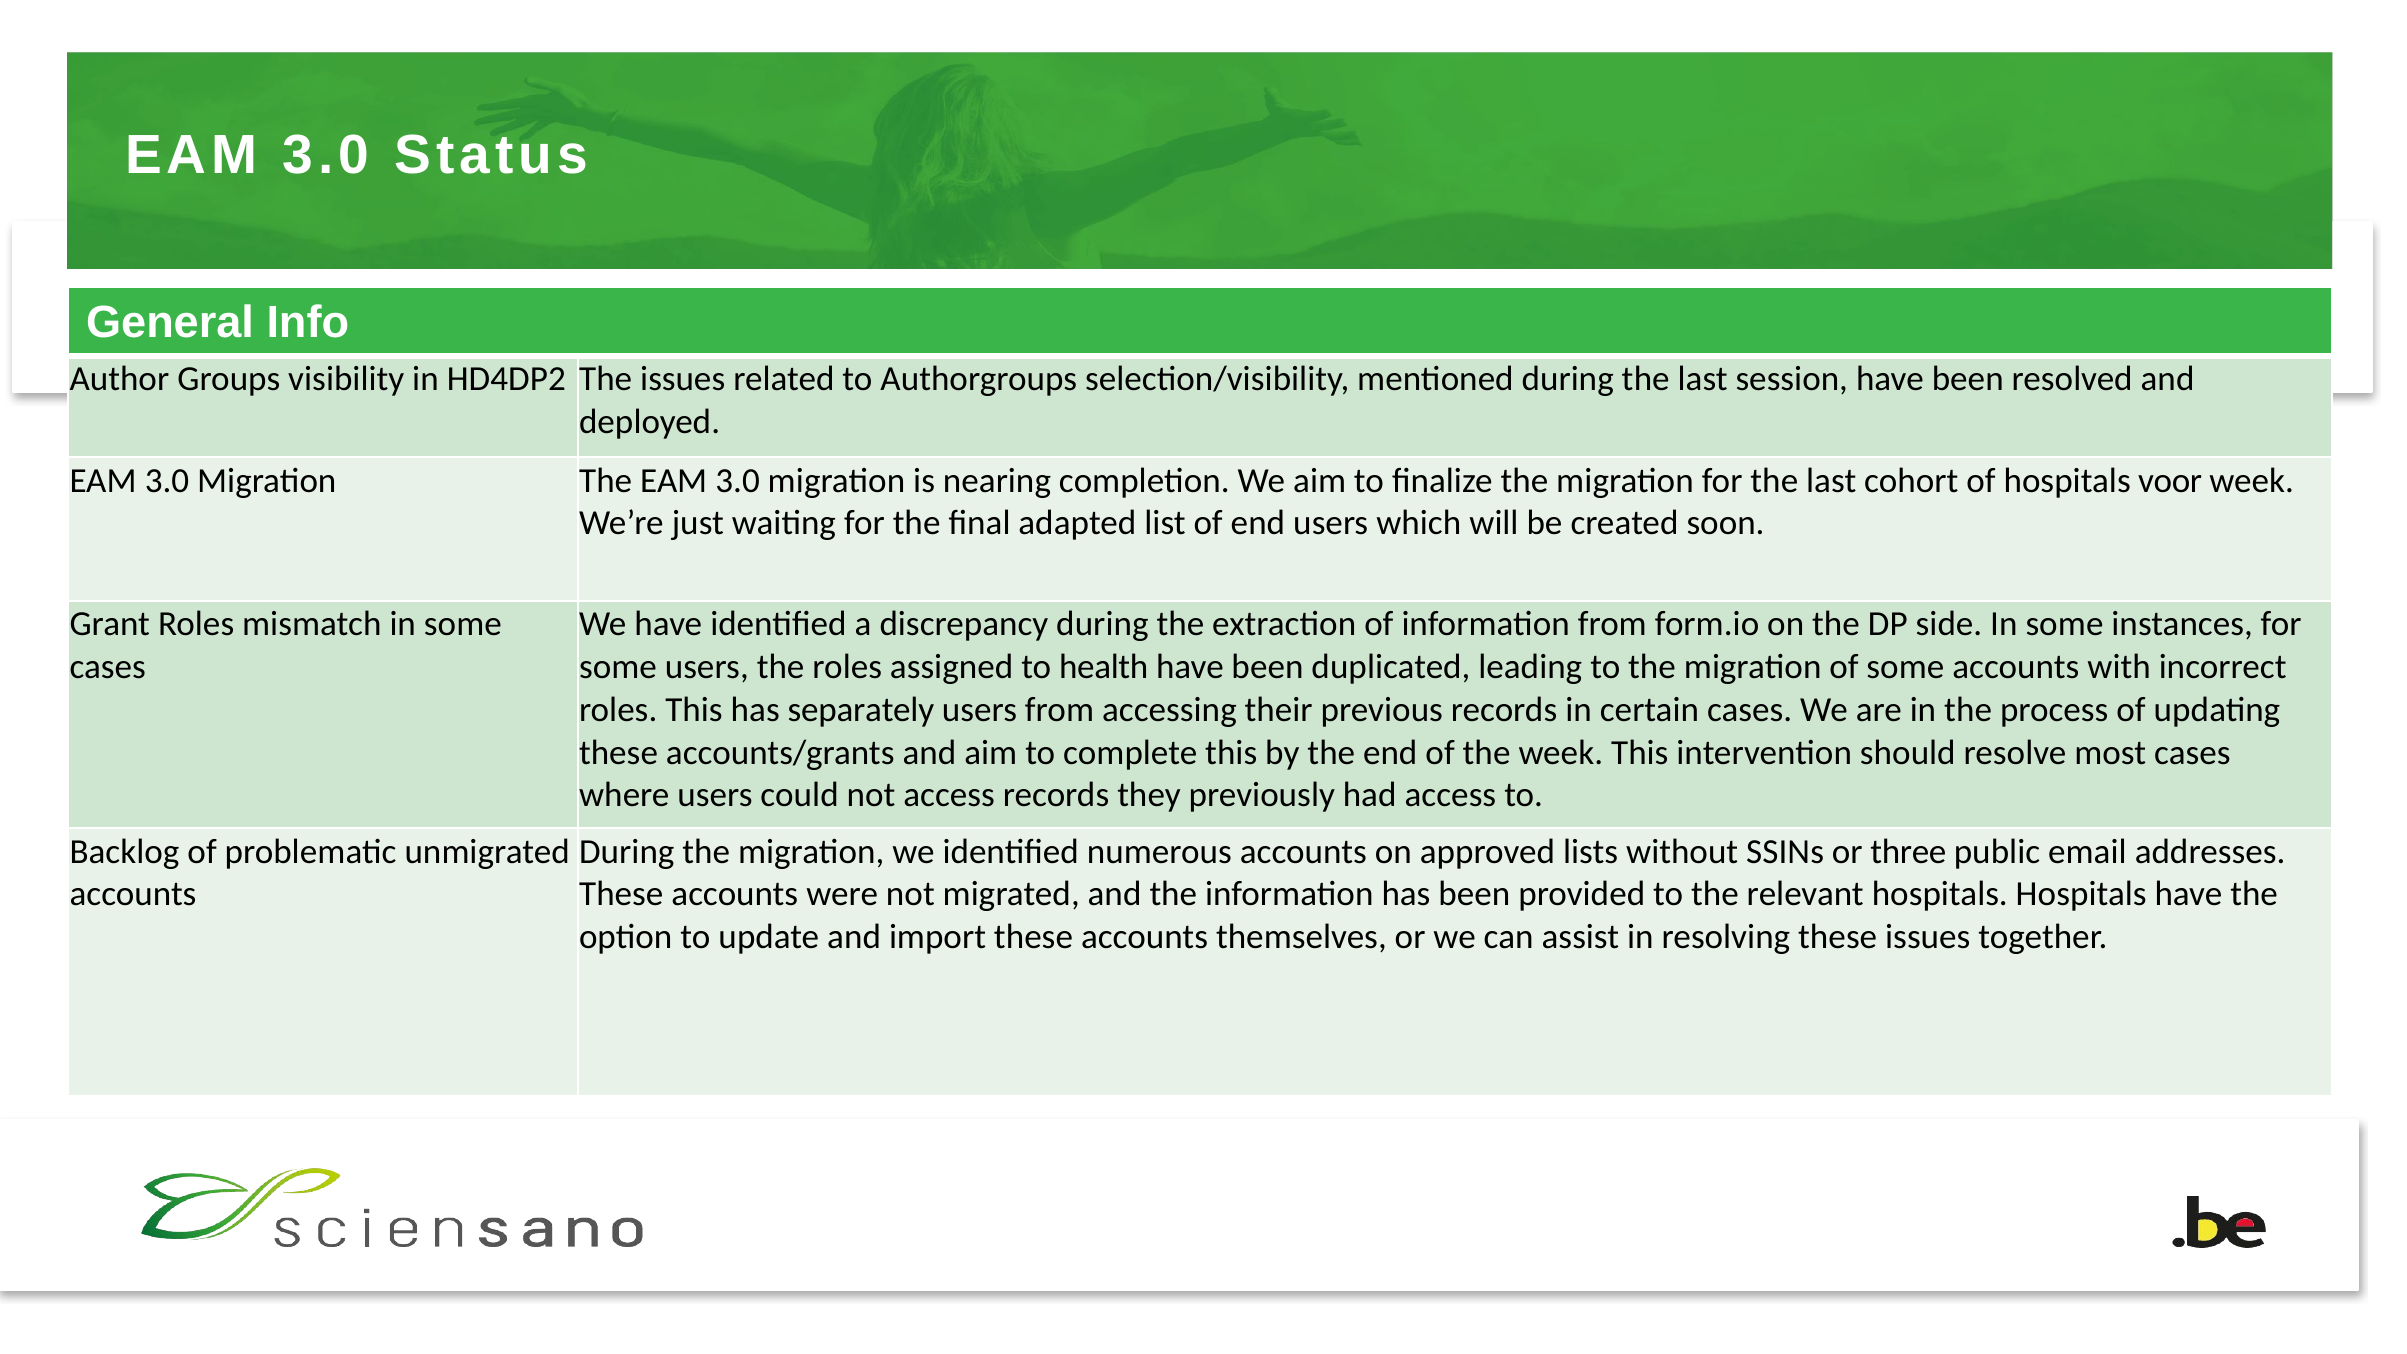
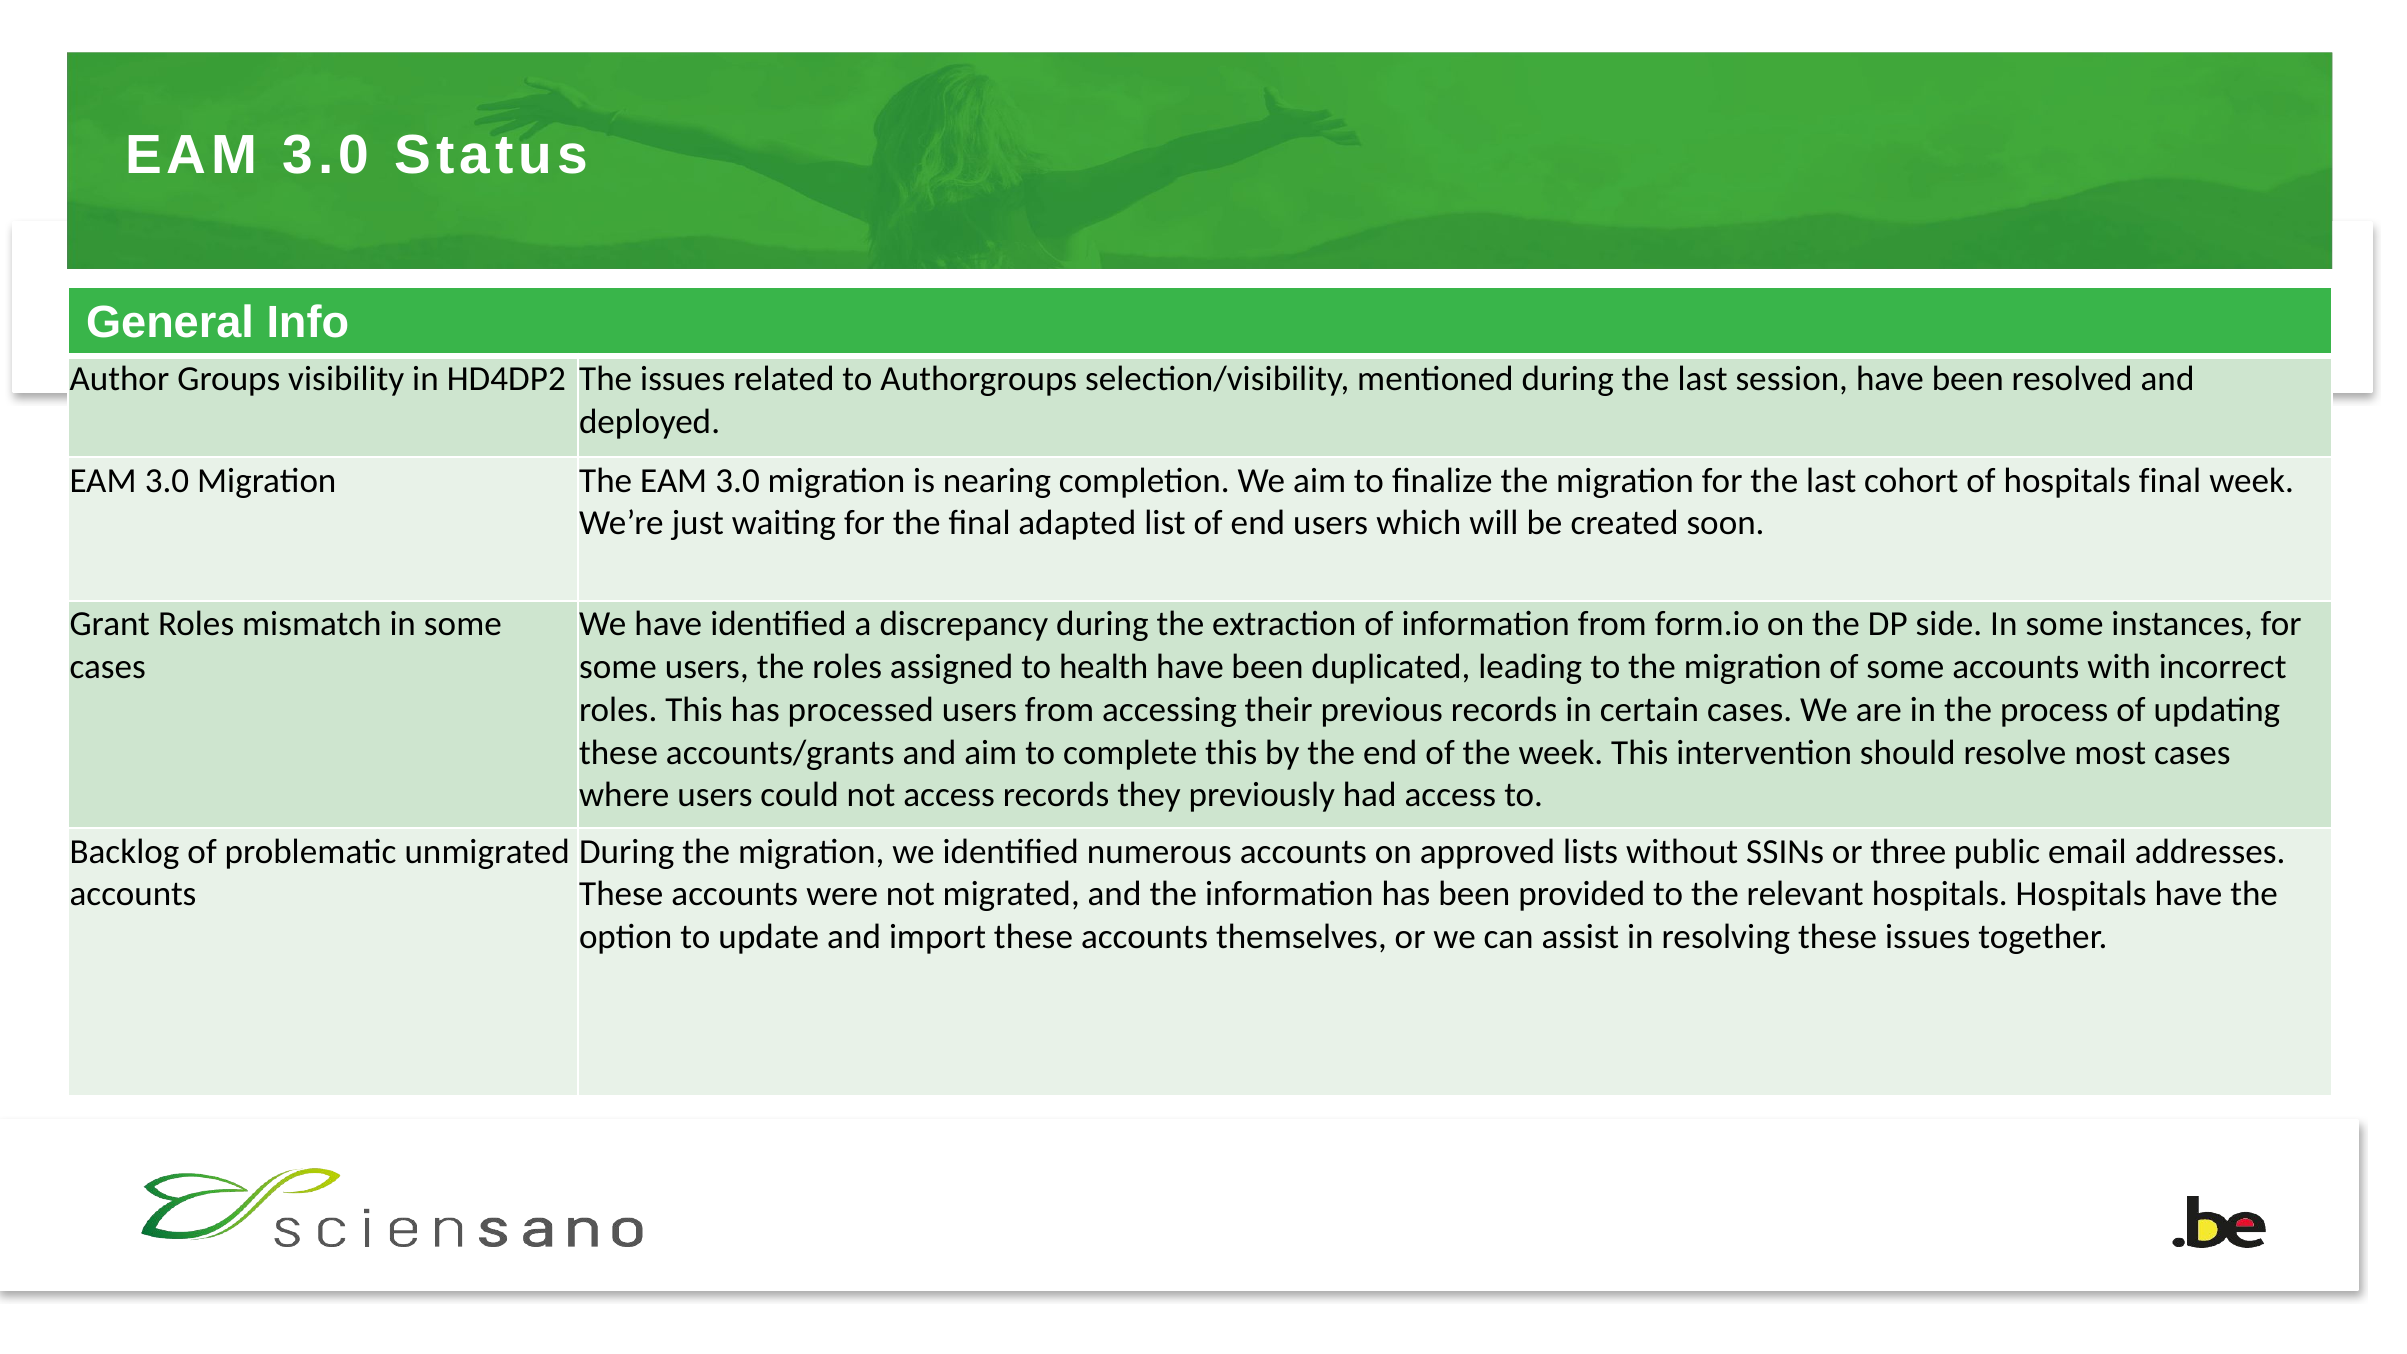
hospitals voor: voor -> final (2170, 481)
separately: separately -> processed (861, 710)
